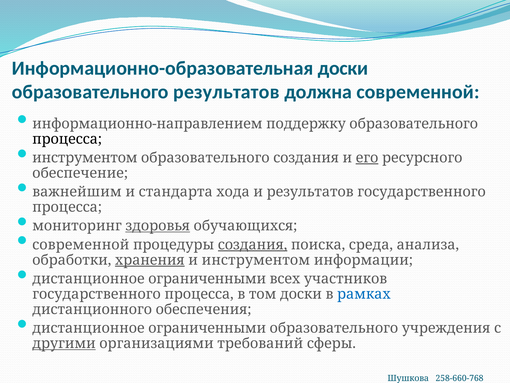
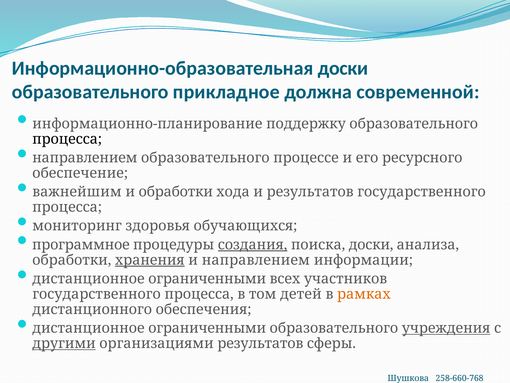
образовательного результатов: результатов -> прикладное (226, 92)
информационно-направлением: информационно-направлением -> информационно-планирование (147, 124)
инструментом: инструментом -> направлением (85, 158)
образовательного создания: создания -> процессе (306, 158)
его underline: present -> none (367, 158)
и стандарта: стандарта -> обработки (176, 192)
здоровья underline: present -> none (158, 226)
современной: современной -> программное (81, 244)
поиска среда: среда -> доски (371, 244)
и инструментом: инструментом -> направлением (256, 260)
том доски: доски -> детей (301, 294)
рамках colour: blue -> orange (364, 294)
учреждения underline: none -> present (446, 328)
организациями требований: требований -> результатов (260, 343)
